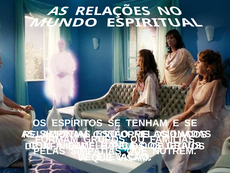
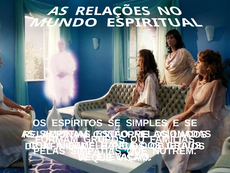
TENHAM: TENHAM -> SIMPLES (147, 123)
